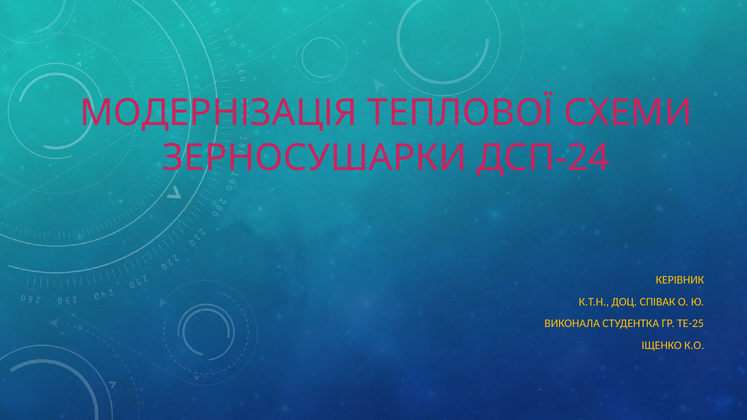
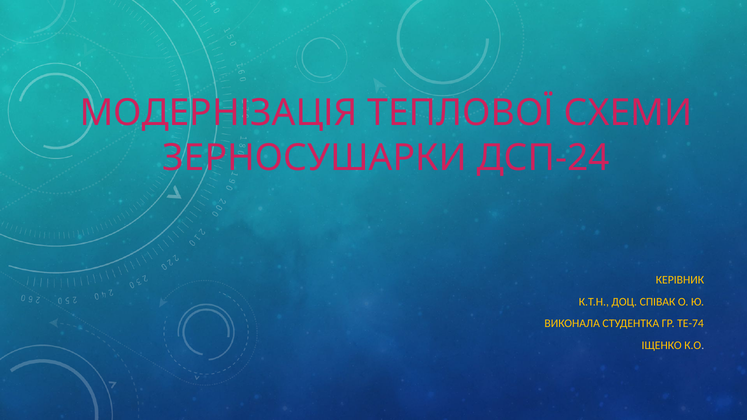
ТЕ-25: ТЕ-25 -> ТЕ-74 (691, 324)
